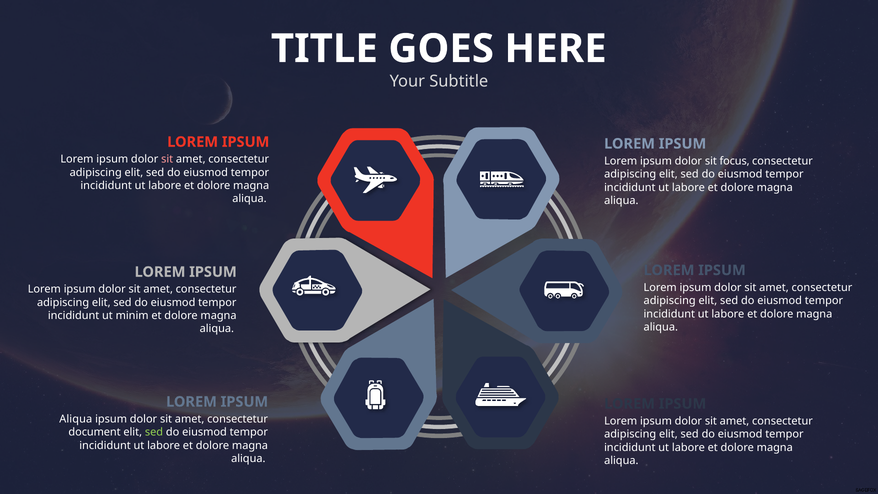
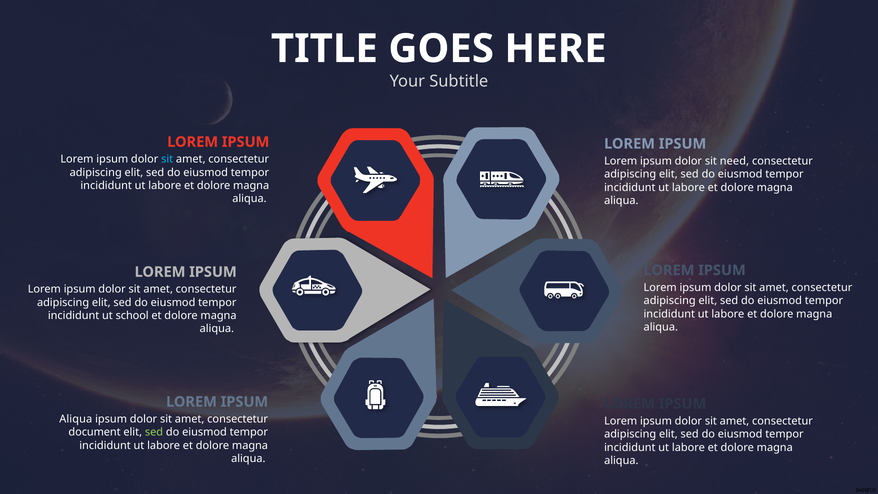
sit colour: pink -> light blue (167, 159)
focus: focus -> need (734, 161)
minim: minim -> school (132, 316)
